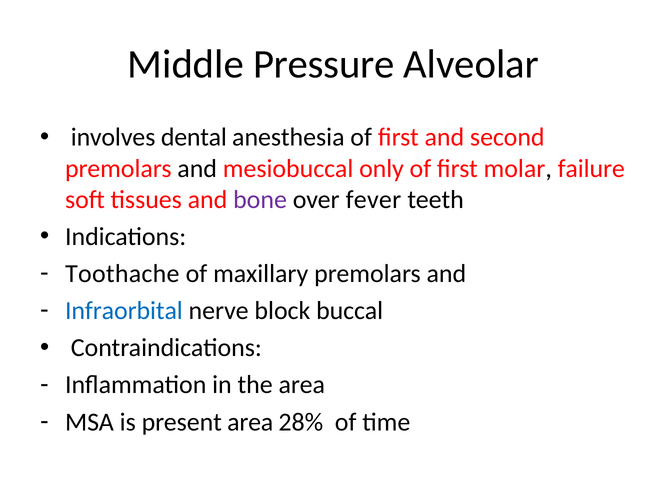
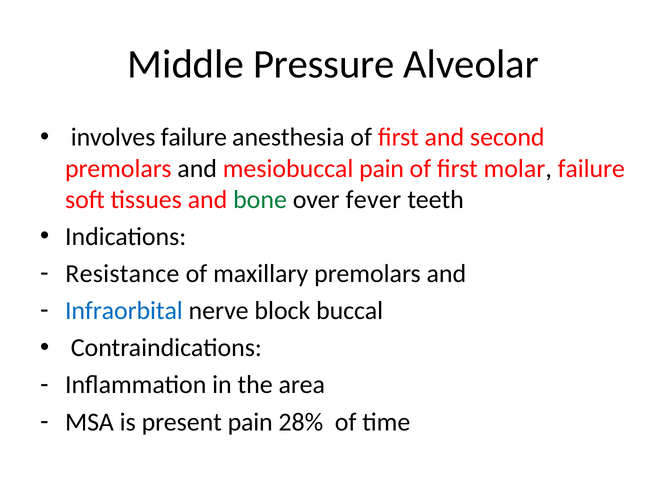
involves dental: dental -> failure (194, 137)
mesiobuccal only: only -> pain (382, 169)
bone colour: purple -> green (260, 200)
Toothache: Toothache -> Resistance (122, 274)
present area: area -> pain (250, 422)
